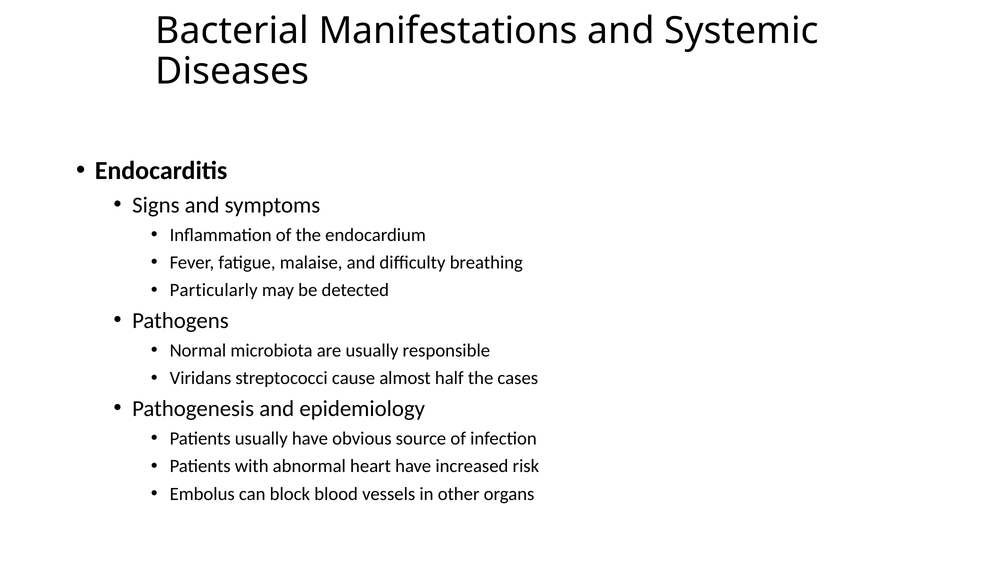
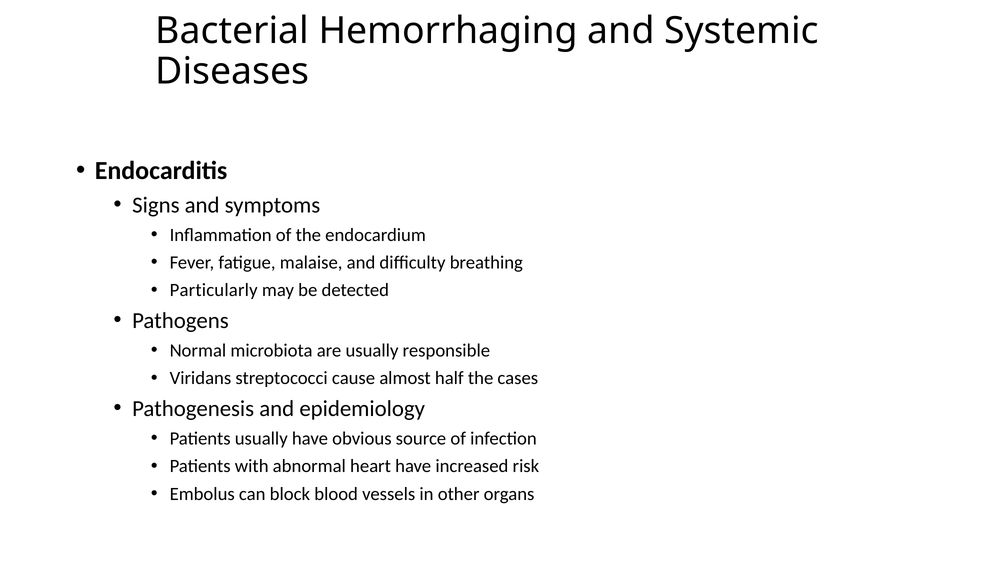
Manifestations: Manifestations -> Hemorrhaging (448, 31)
